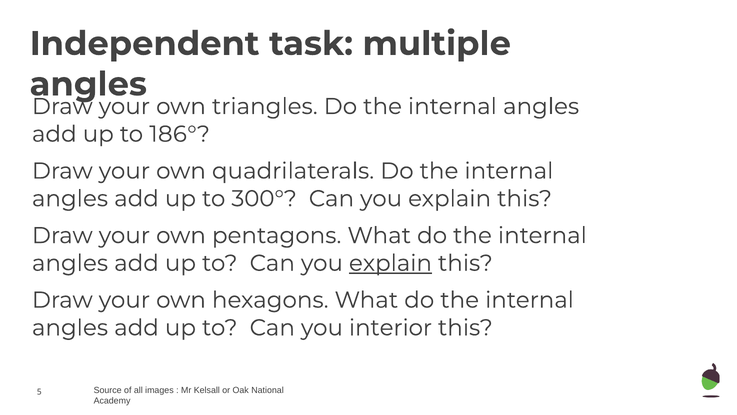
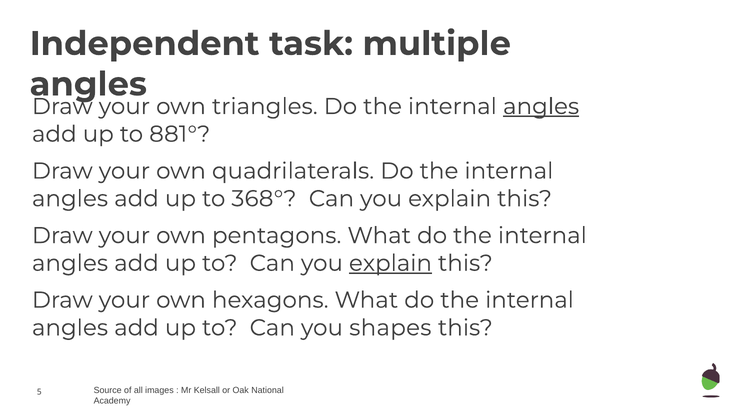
angles underline: none -> present (541, 106)
186°: 186° -> 881° (180, 134)
300°: 300° -> 368° (264, 198)
interior: interior -> shapes (390, 327)
